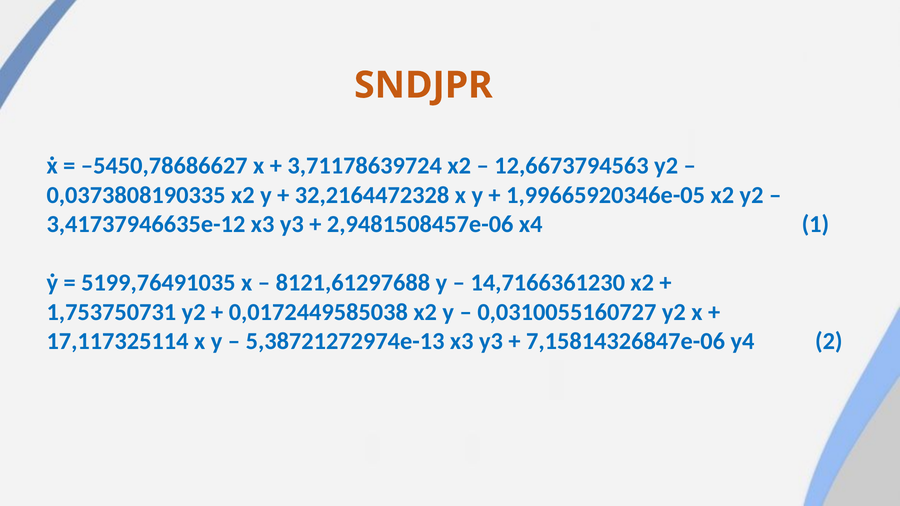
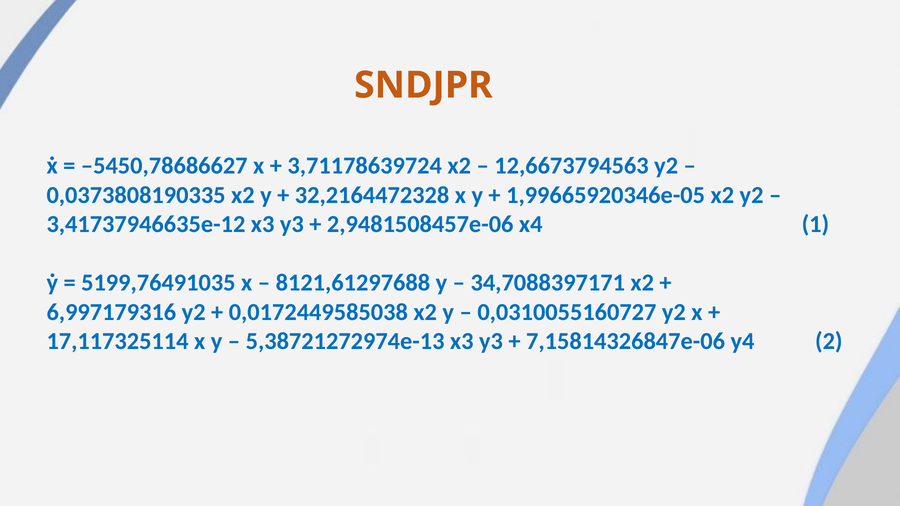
14,7166361230: 14,7166361230 -> 34,7088397171 (548, 283)
1,753750731: 1,753750731 -> 6,997179316 (111, 312)
